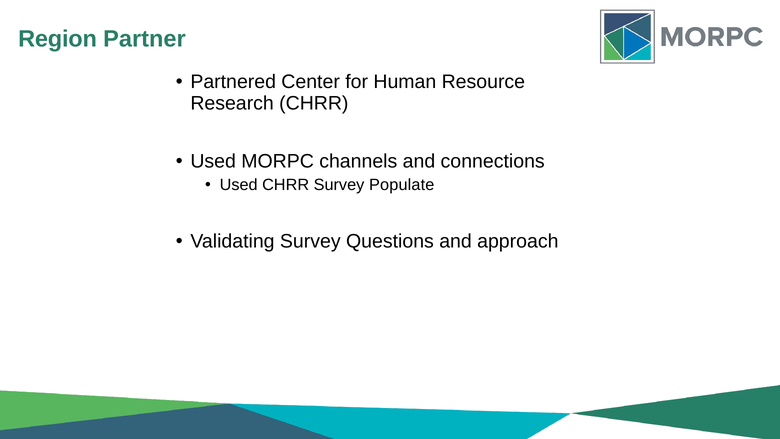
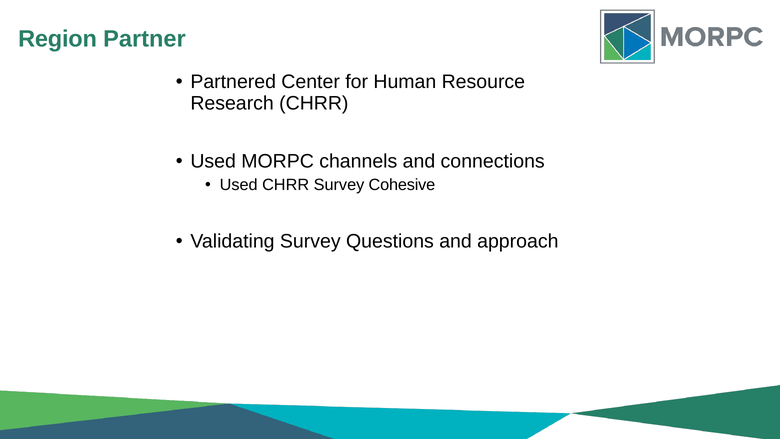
Populate: Populate -> Cohesive (402, 185)
